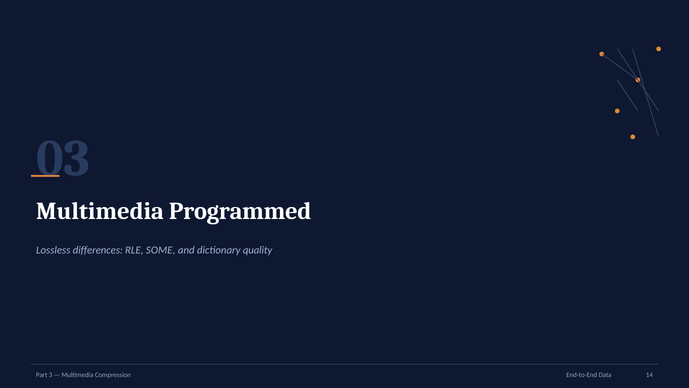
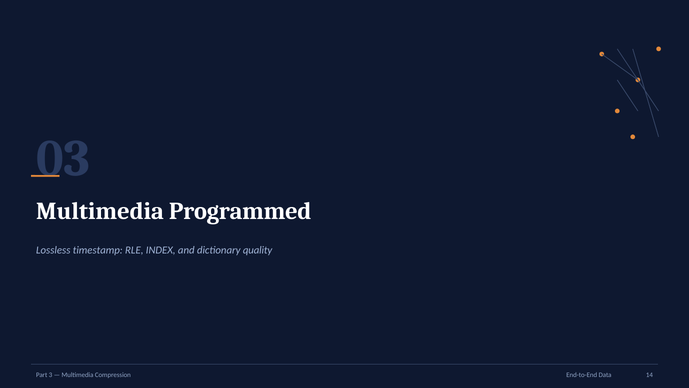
differences: differences -> timestamp (98, 250)
SOME: SOME -> INDEX (161, 250)
